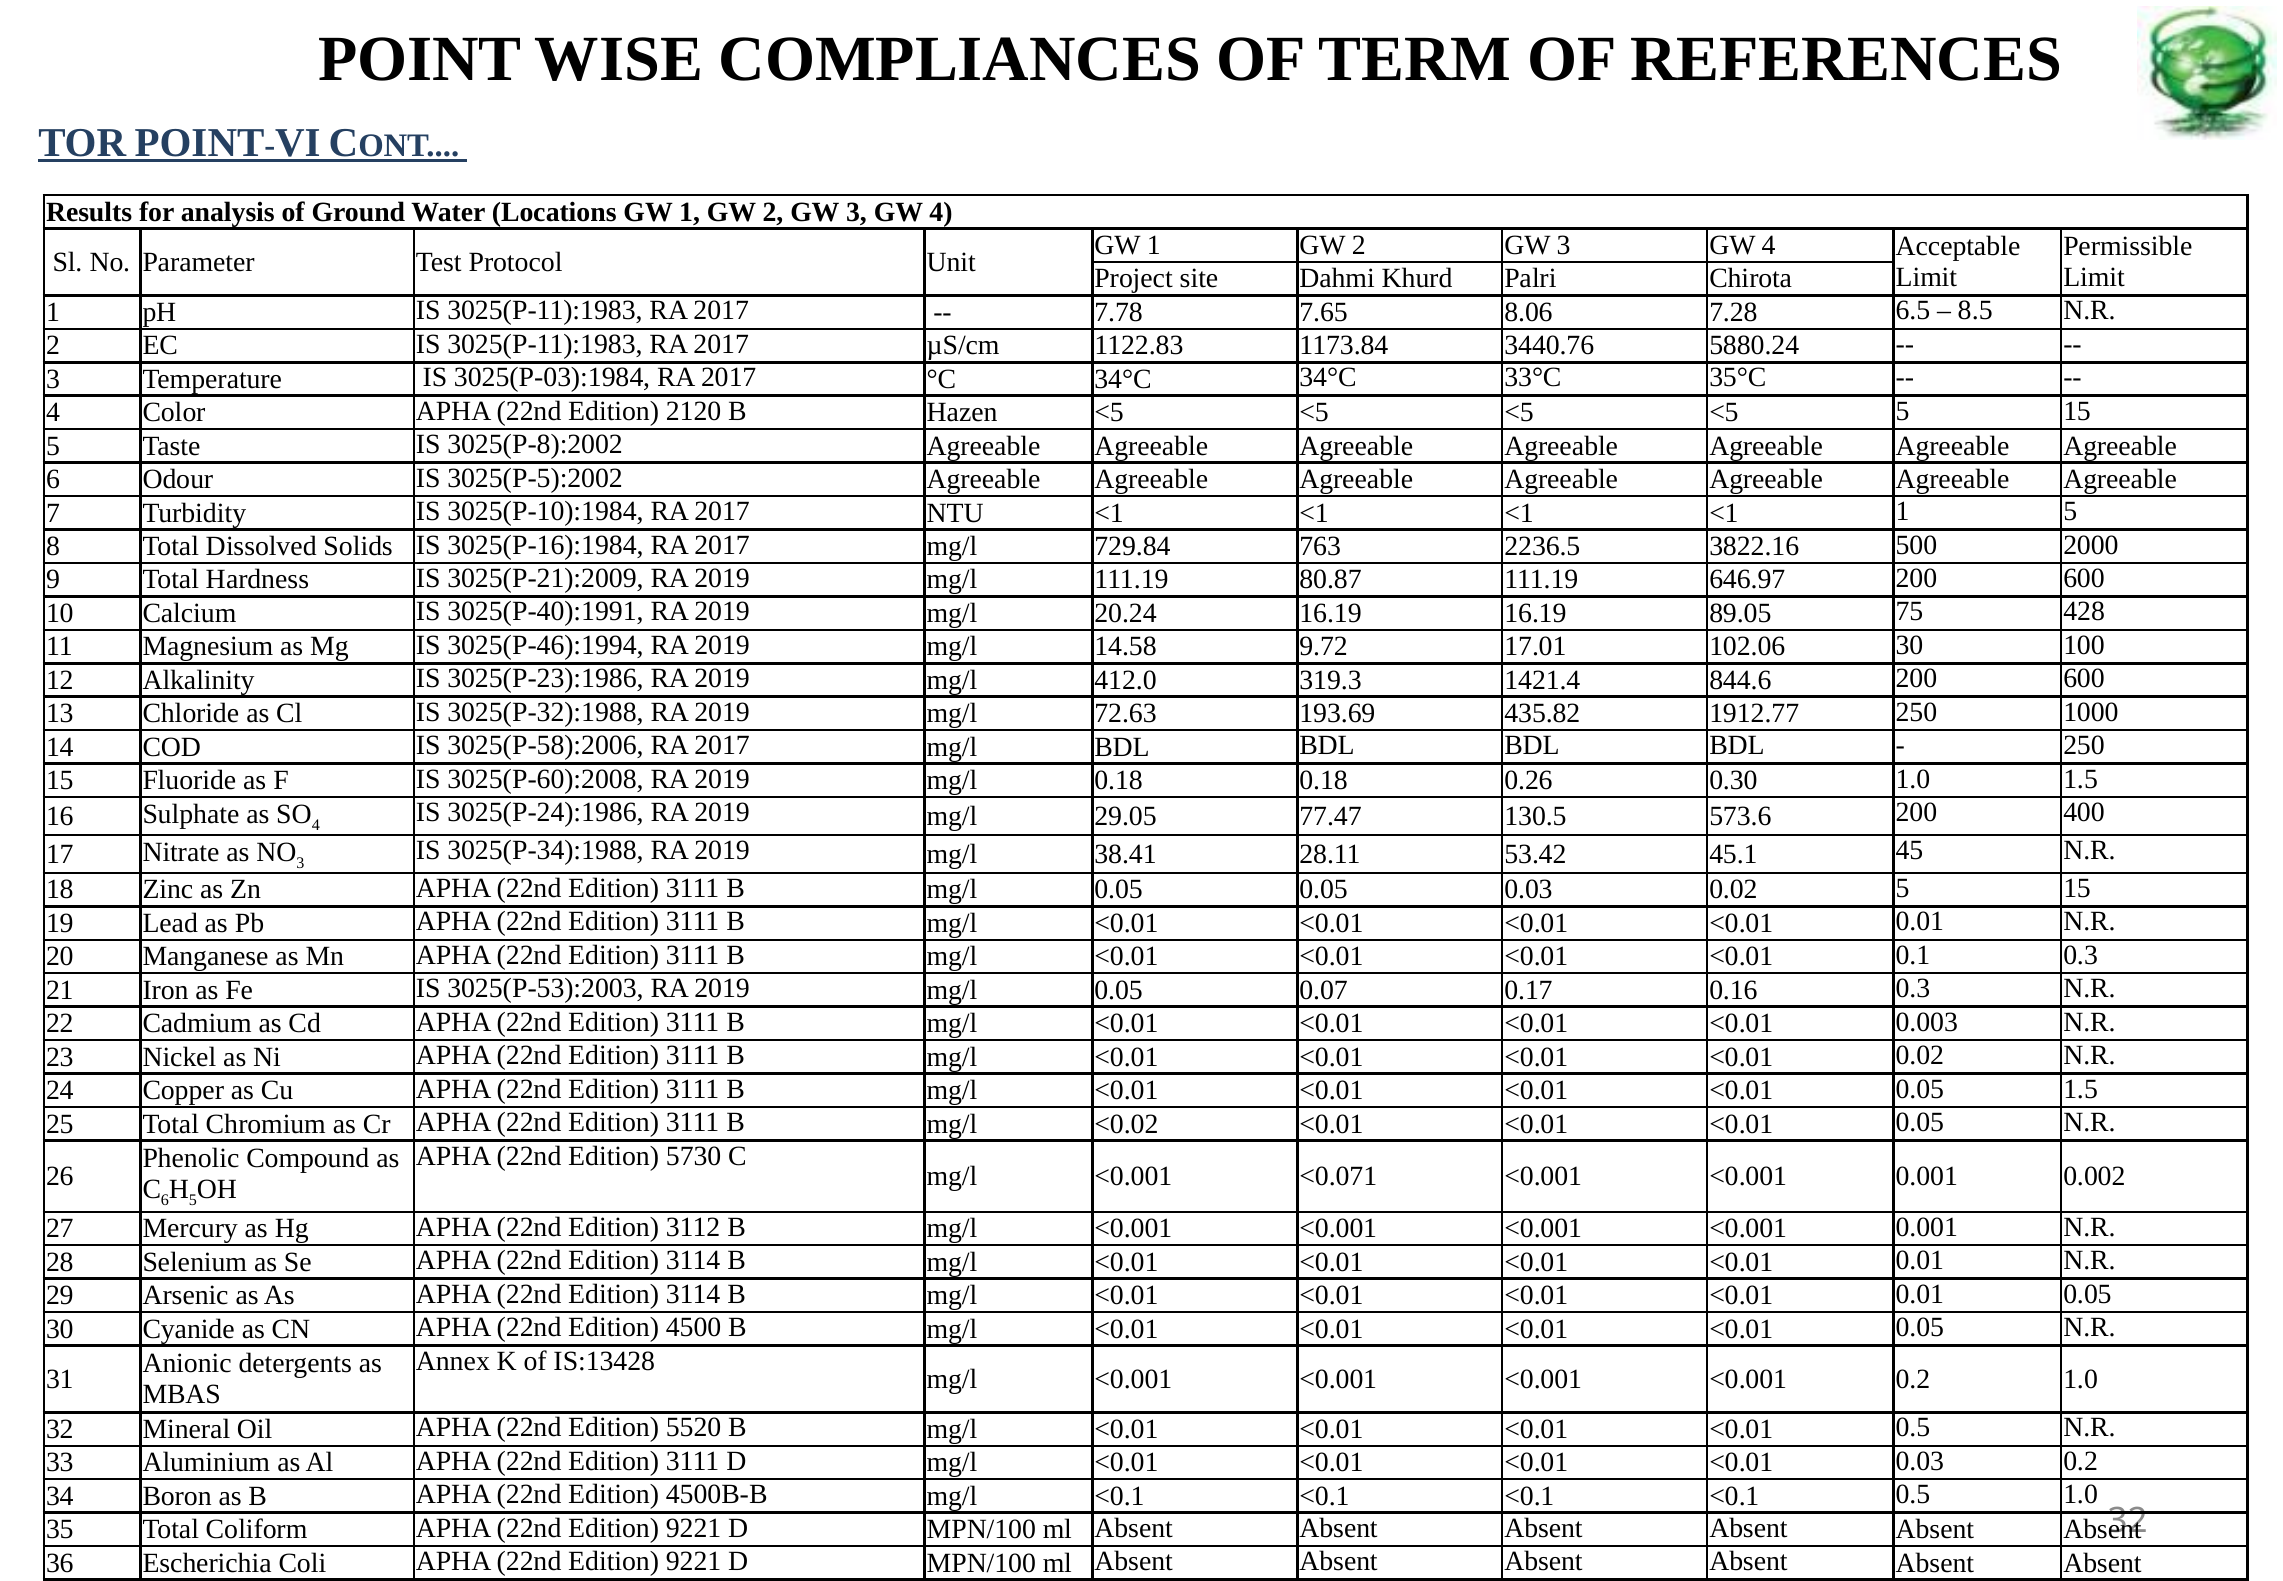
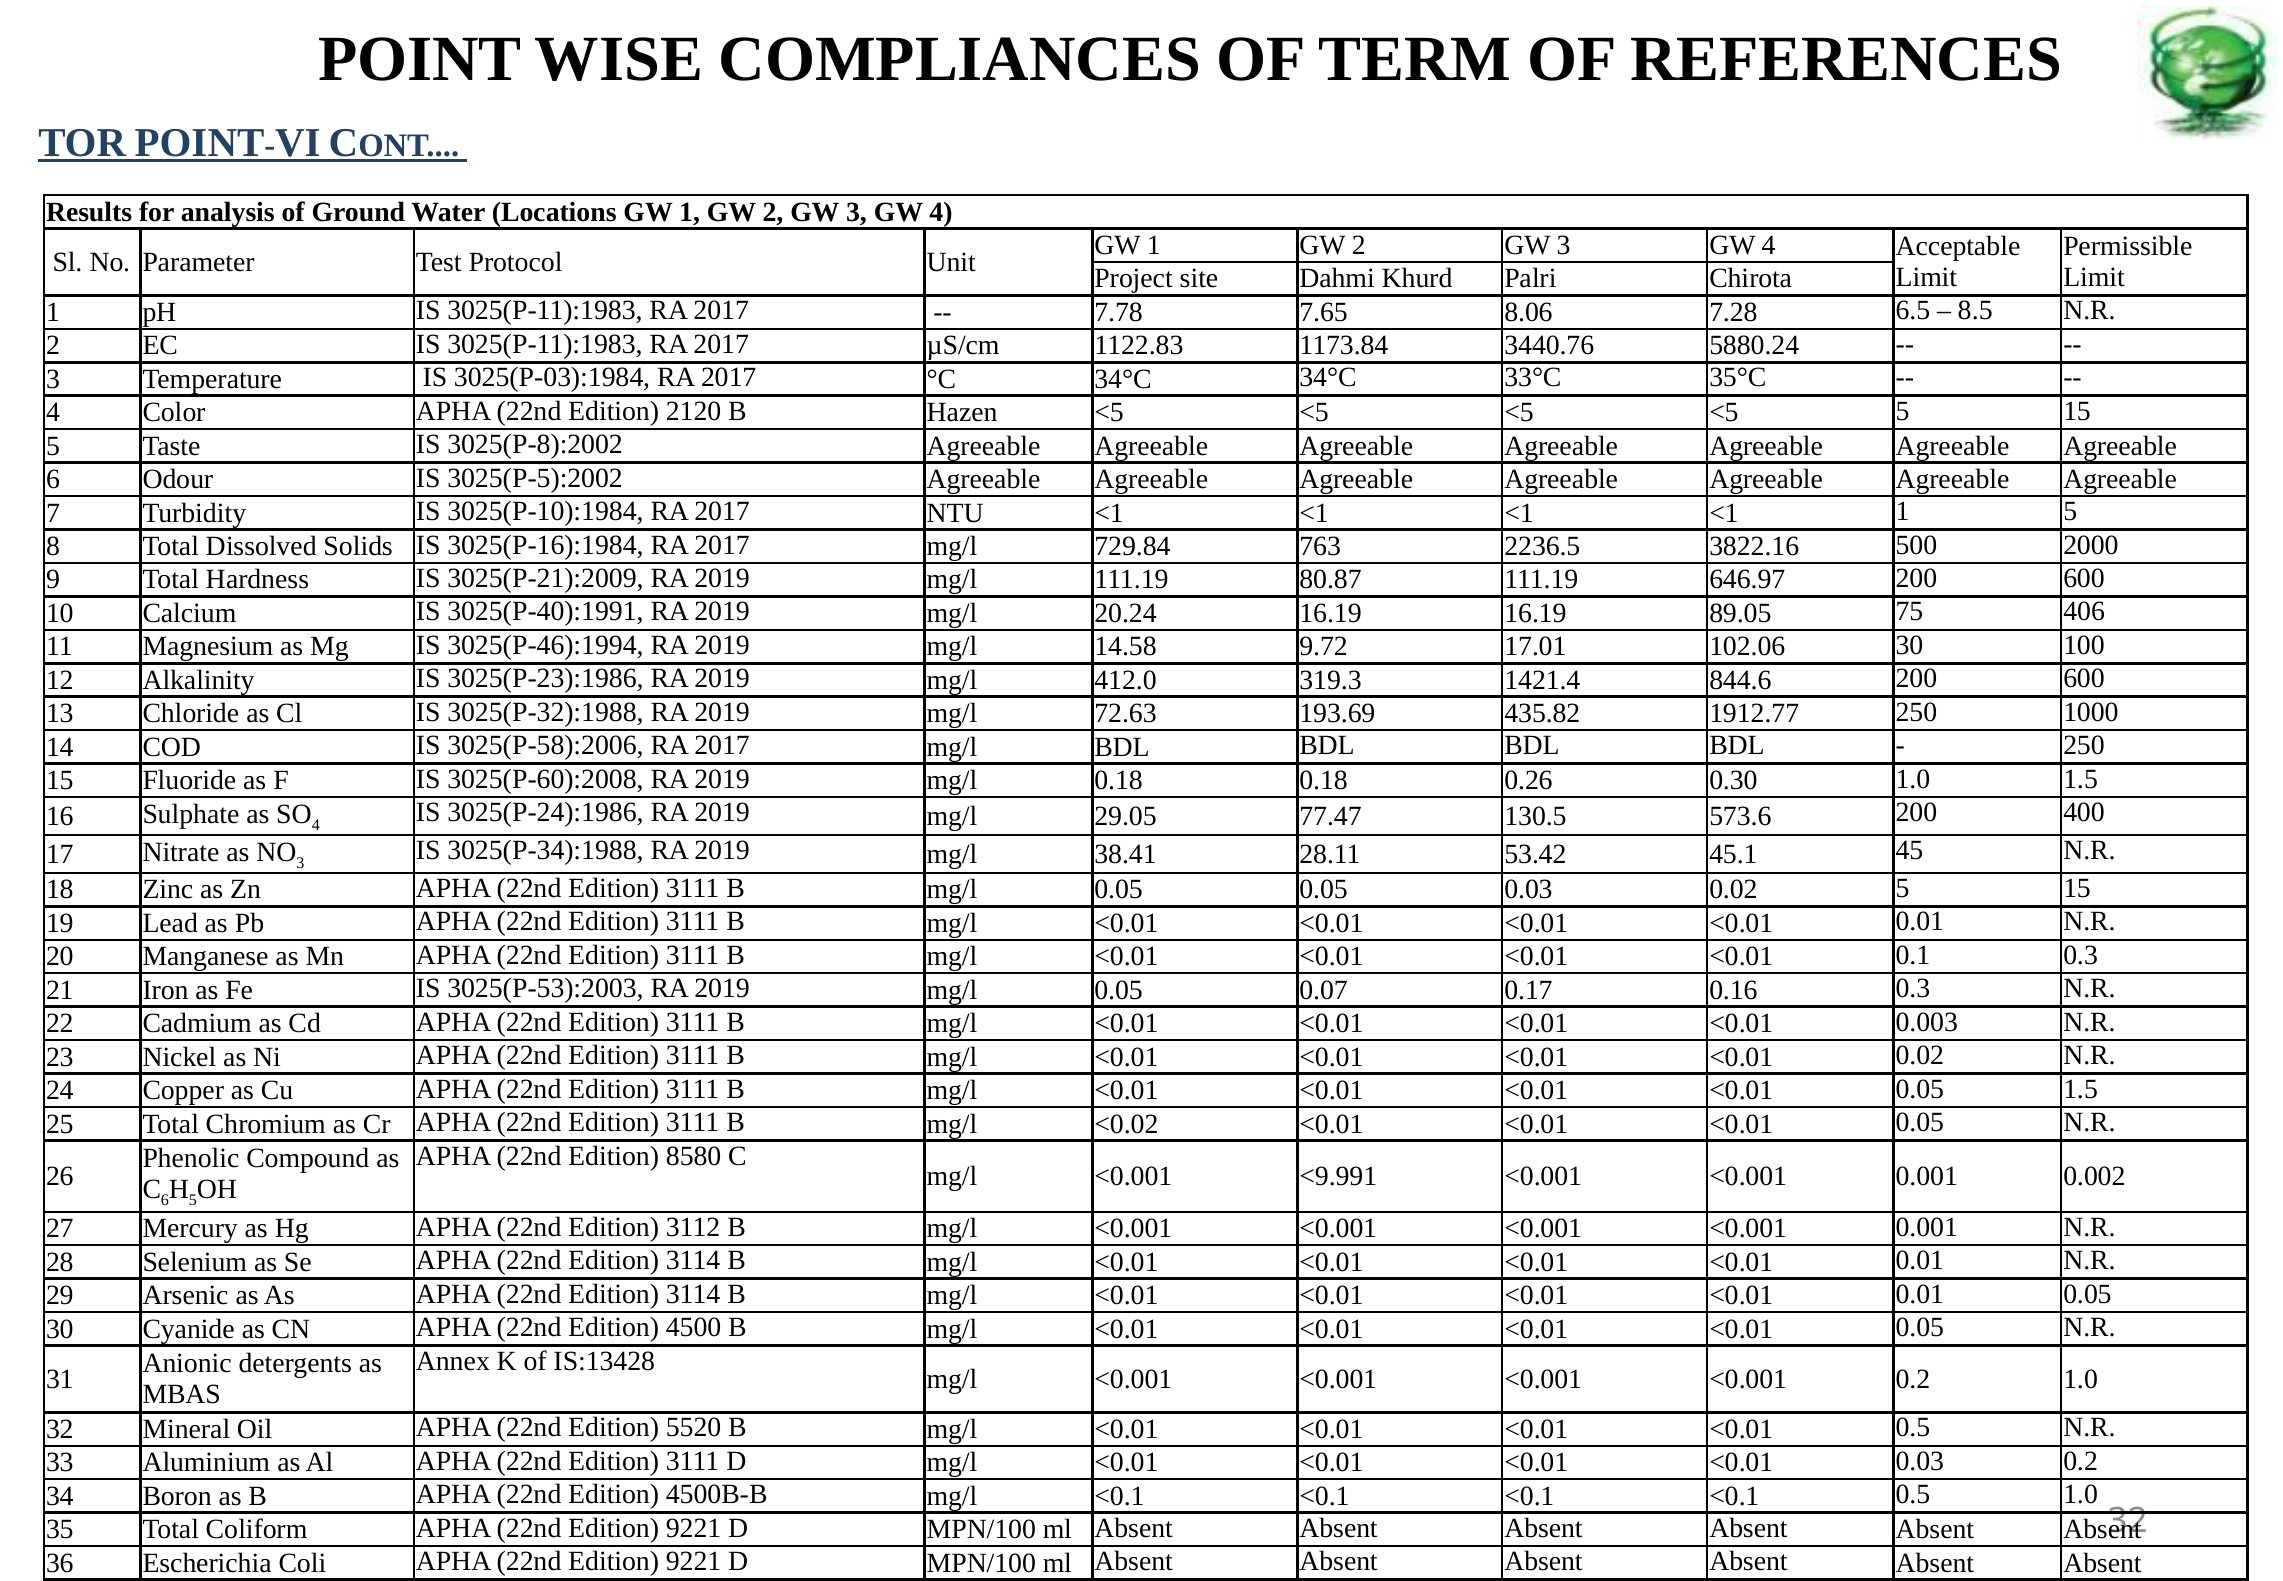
428: 428 -> 406 (2084, 612)
5730: 5730 -> 8580 (694, 1156)
<0.071: <0.071 -> <9.991 (1338, 1176)
